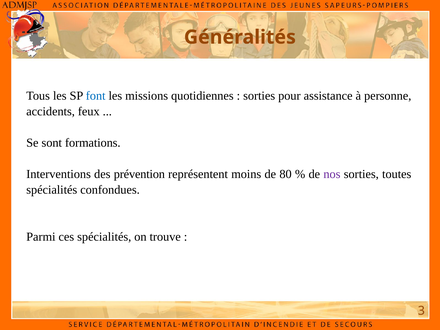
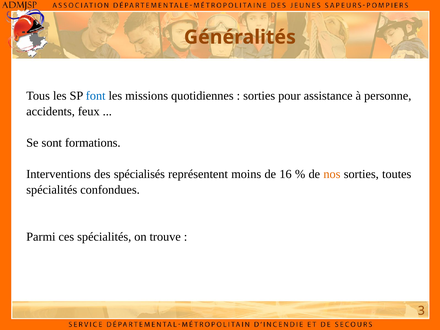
prévention: prévention -> spécialisés (139, 174)
80: 80 -> 16 (286, 174)
nos colour: purple -> orange (332, 174)
